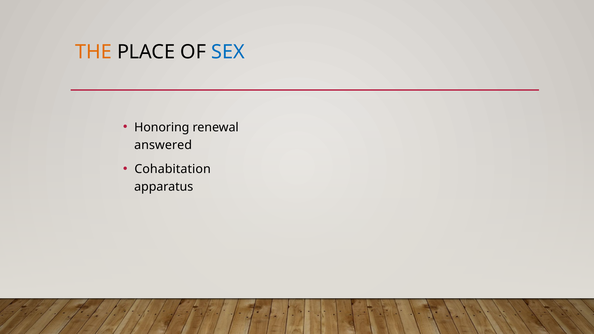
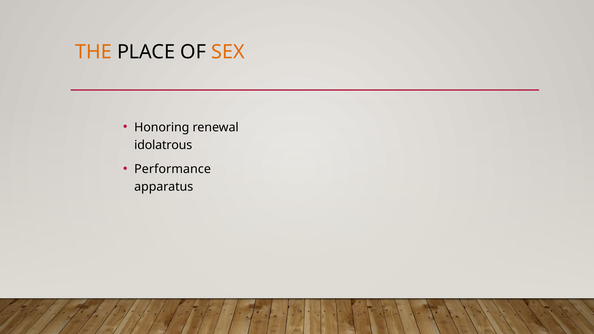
SEX colour: blue -> orange (228, 52)
answered: answered -> idolatrous (163, 145)
Cohabitation: Cohabitation -> Performance (173, 169)
